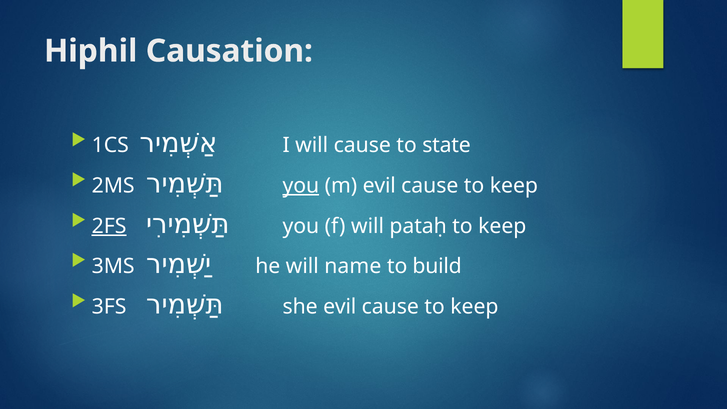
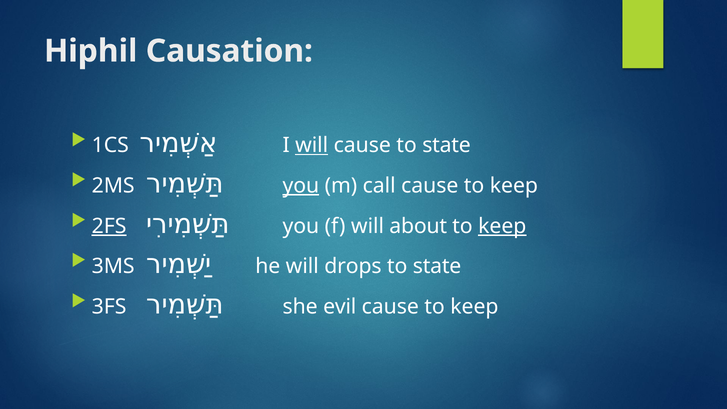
will underline: none -> present (312, 145)
m evil: evil -> call (379, 186)
pataḥ: pataḥ -> about (418, 226)
keep underline: none -> present (502, 226)
name: name -> drops (353, 266)
build: build -> state (437, 266)
